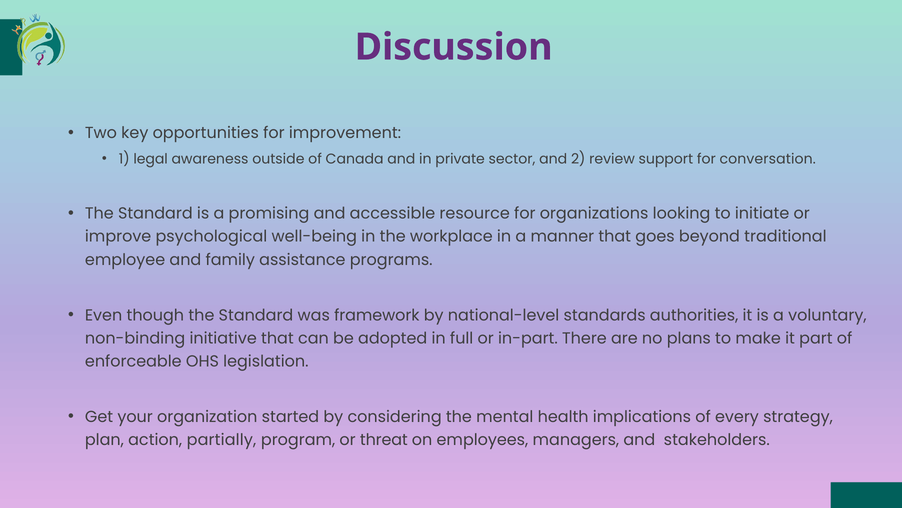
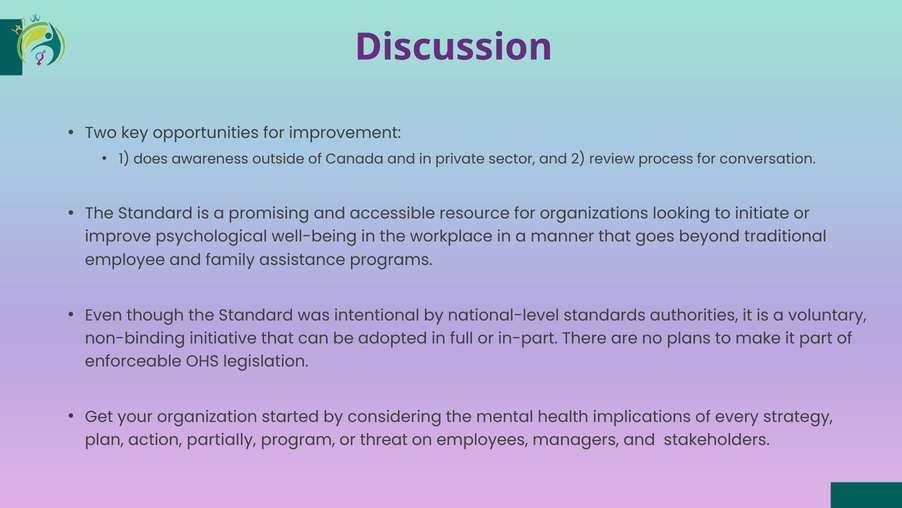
legal: legal -> does (151, 159)
support: support -> process (666, 159)
framework: framework -> intentional (377, 315)
